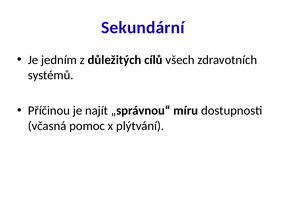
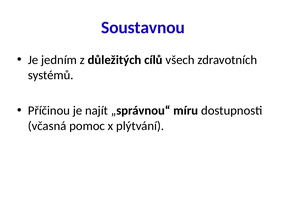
Sekundární: Sekundární -> Soustavnou (143, 28)
